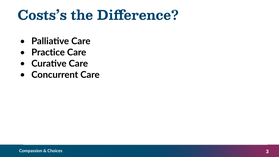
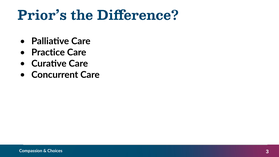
Costs’s: Costs’s -> Prior’s (42, 15)
